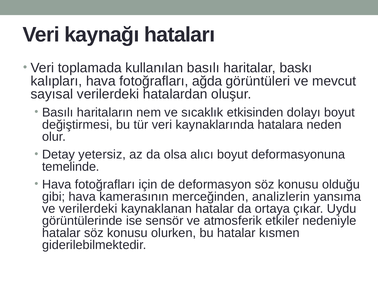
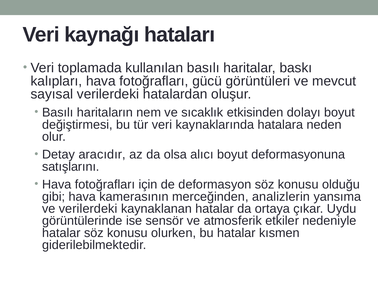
ağda: ağda -> gücü (207, 81)
yetersiz: yetersiz -> aracıdır (102, 154)
temelinde: temelinde -> satışlarını (71, 166)
